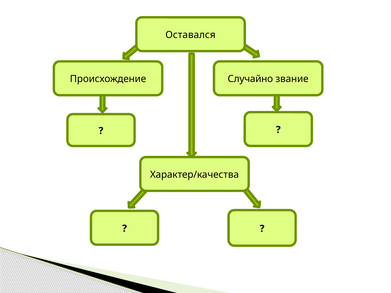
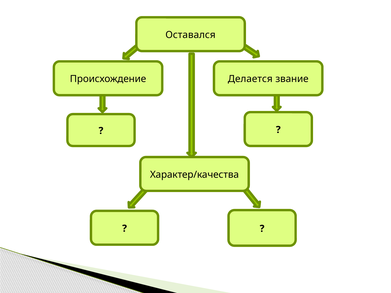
Случайно: Случайно -> Делается (250, 79)
